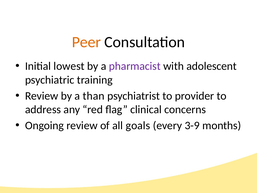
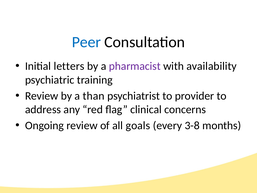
Peer colour: orange -> blue (86, 42)
lowest: lowest -> letters (69, 66)
adolescent: adolescent -> availability (212, 66)
3-9: 3-9 -> 3-8 (192, 125)
